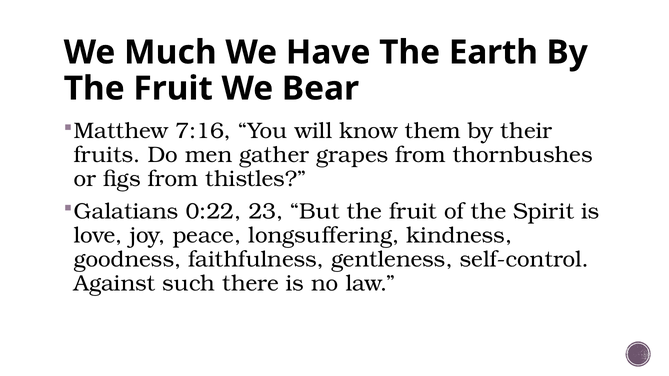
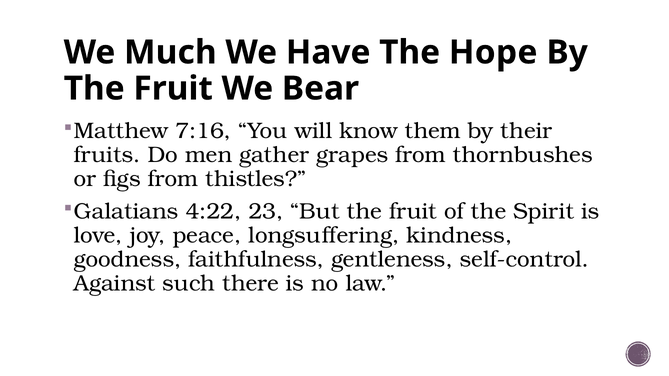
Earth: Earth -> Hope (493, 52)
0:22: 0:22 -> 4:22 (214, 211)
